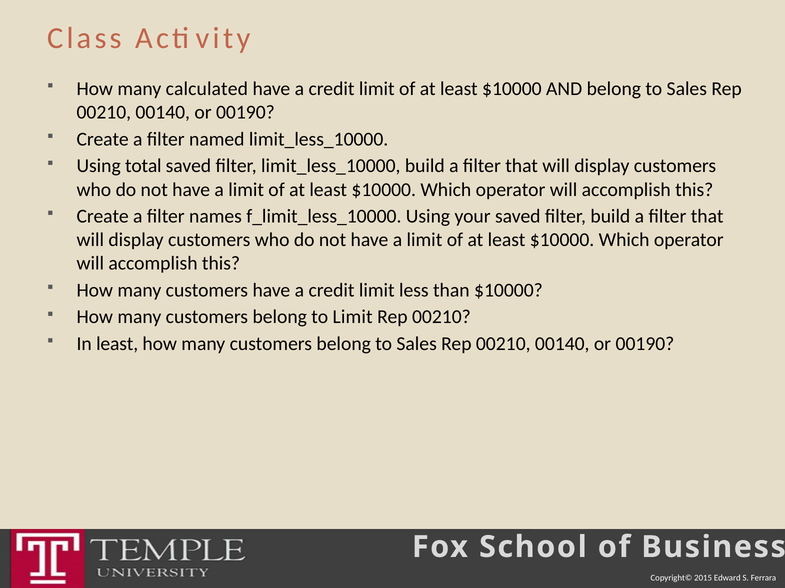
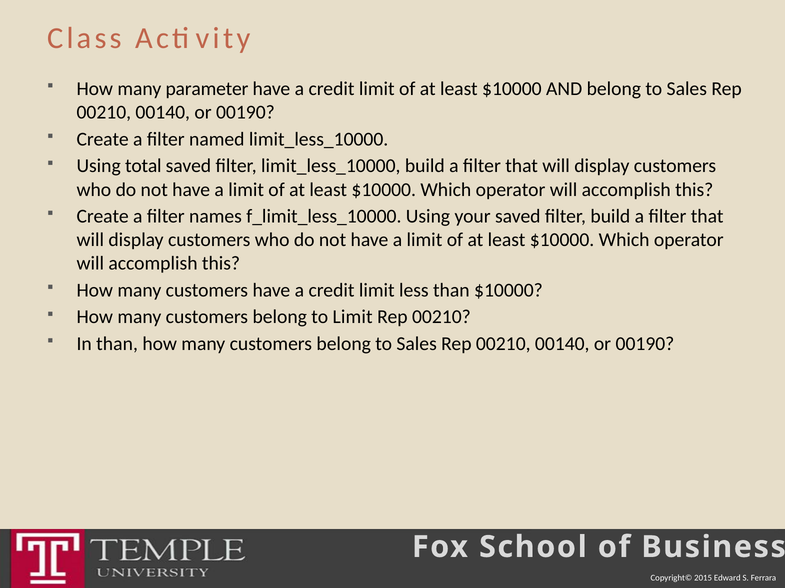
calculated: calculated -> parameter (207, 89)
In least: least -> than (117, 344)
